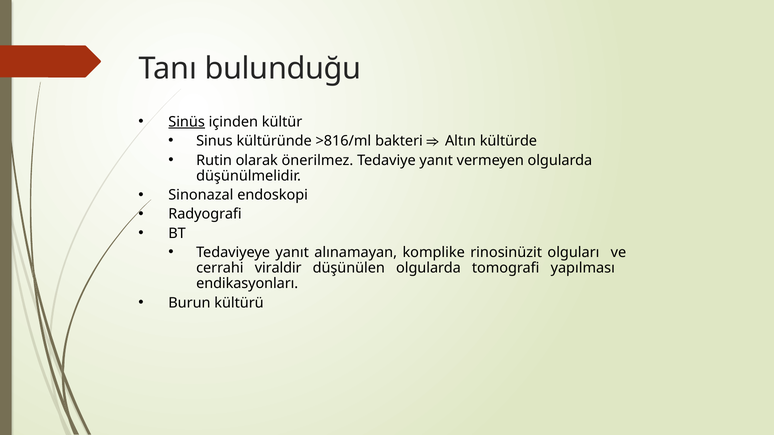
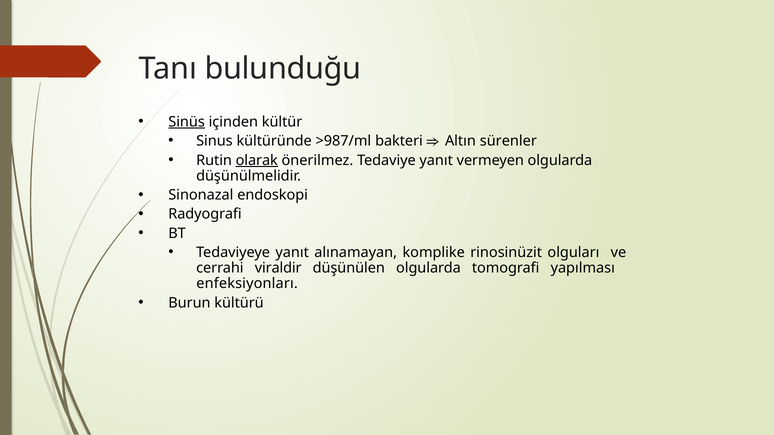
>816/ml: >816/ml -> >987/ml (343, 141)
kültürde: kültürde -> sürenler (508, 141)
olarak underline: none -> present (257, 161)
endikasyonları: endikasyonları -> enfeksiyonları (247, 284)
